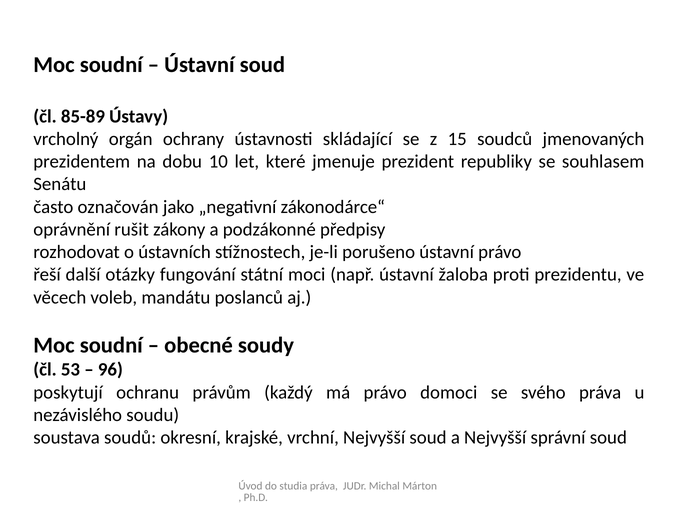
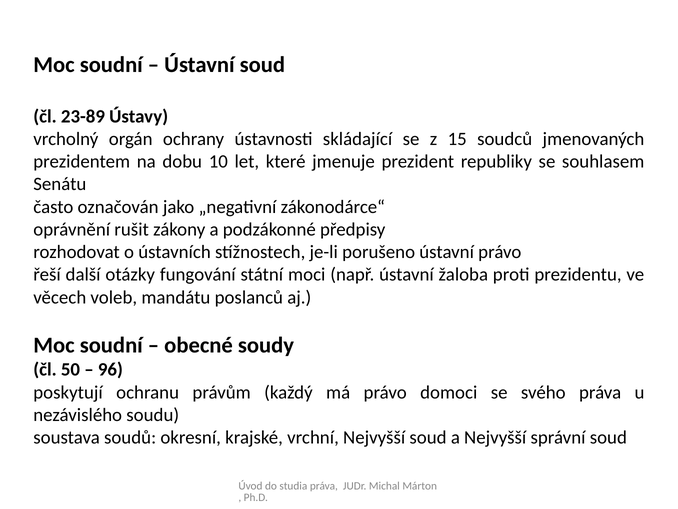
85-89: 85-89 -> 23-89 (83, 116)
53: 53 -> 50 (70, 369)
